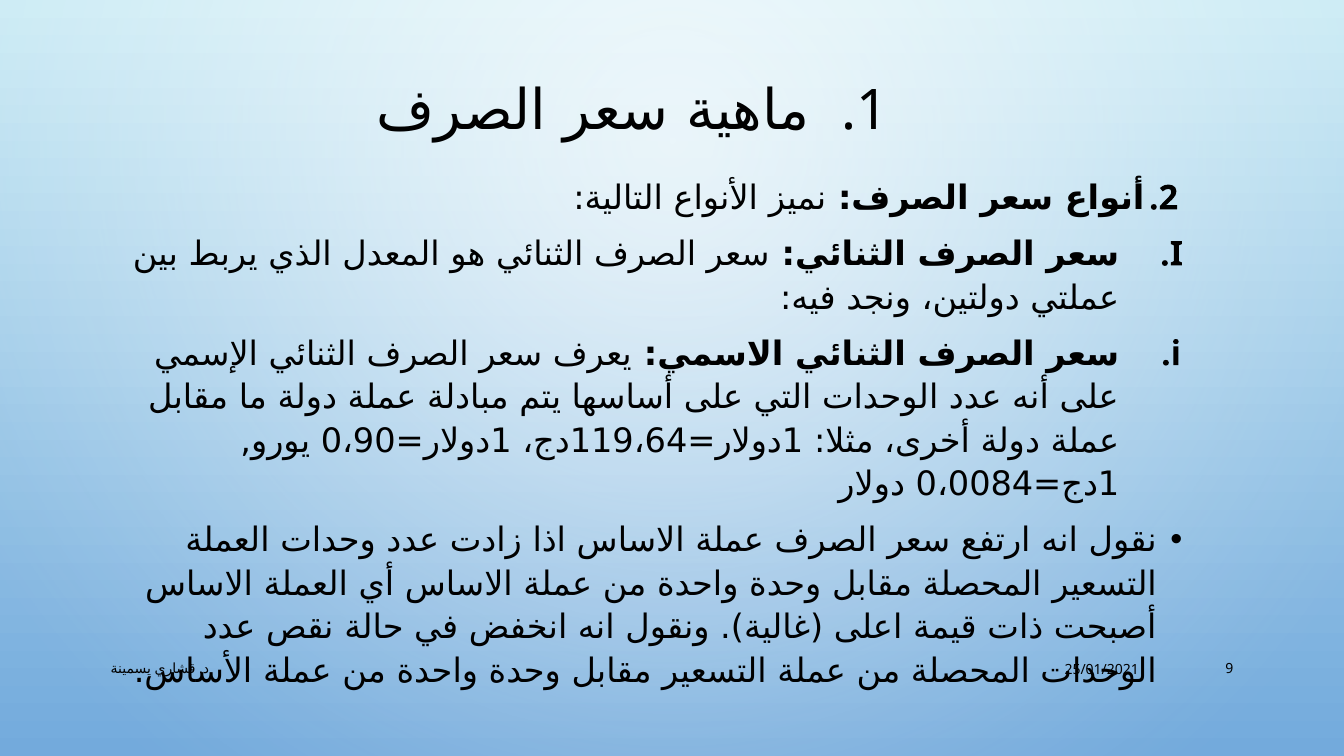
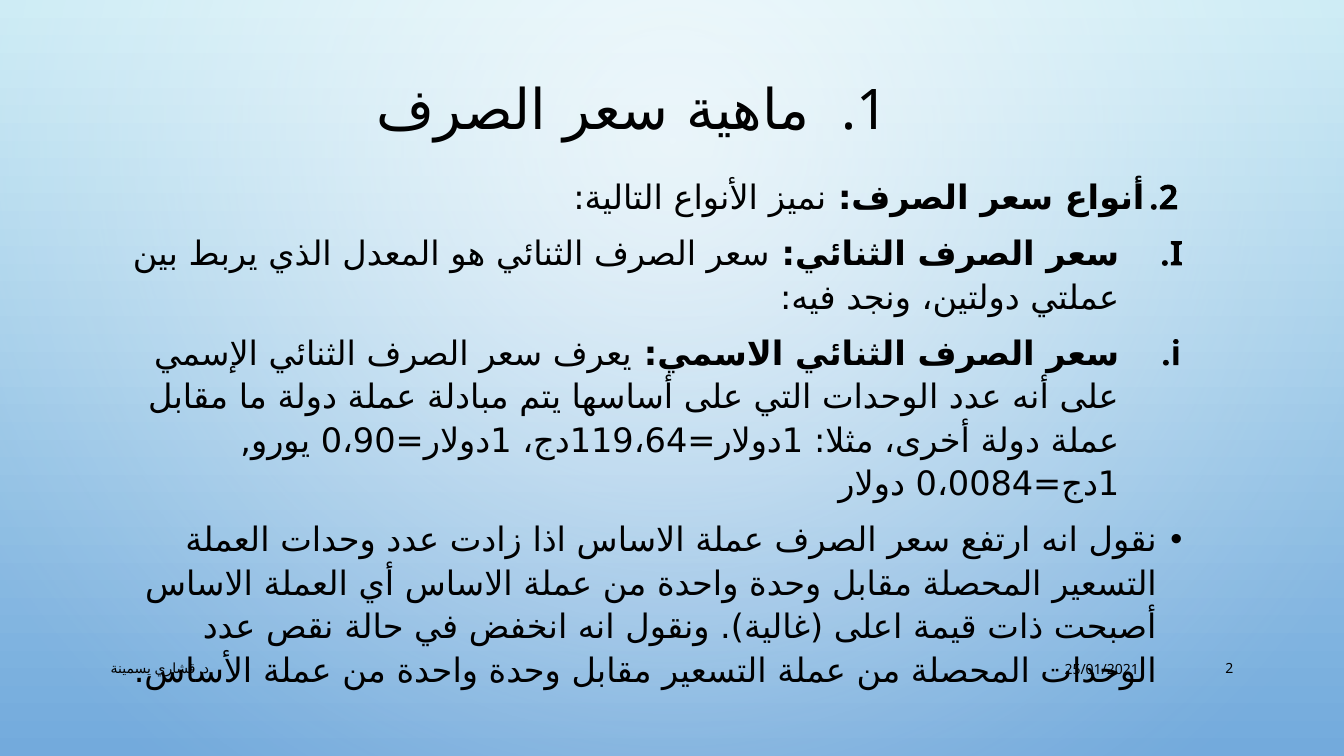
9: 9 -> 2 (1229, 669)
